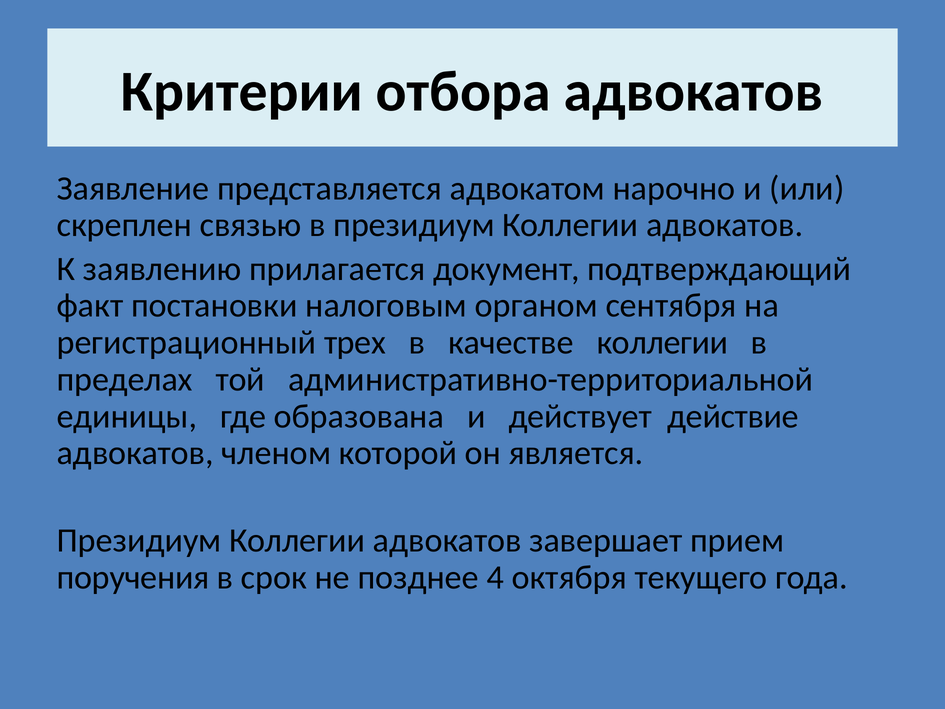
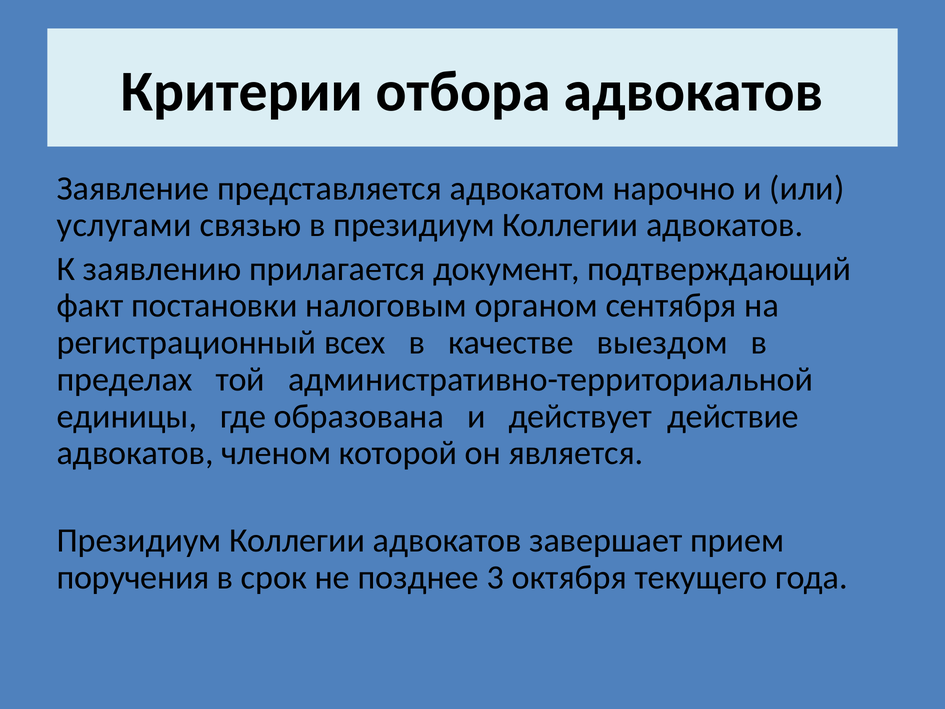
скреплен: скреплен -> услугами (124, 225)
трех: трех -> всех (355, 342)
качестве коллегии: коллегии -> выездом (662, 342)
4: 4 -> 3 (495, 577)
